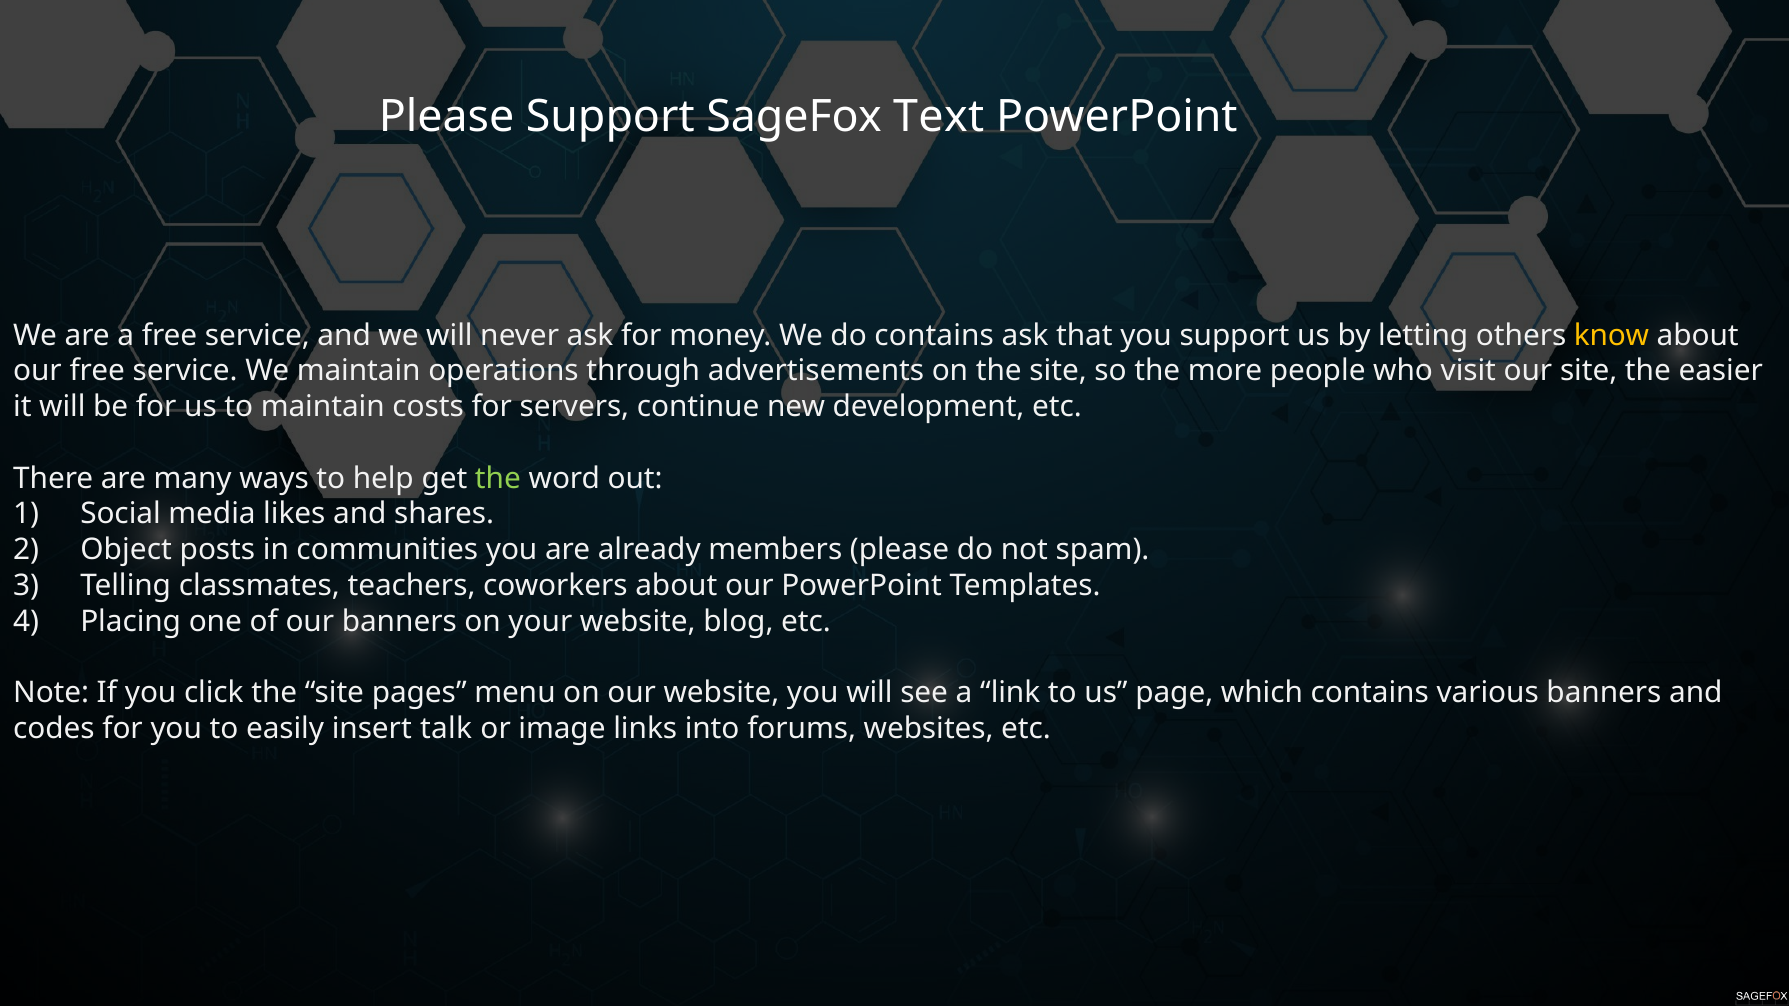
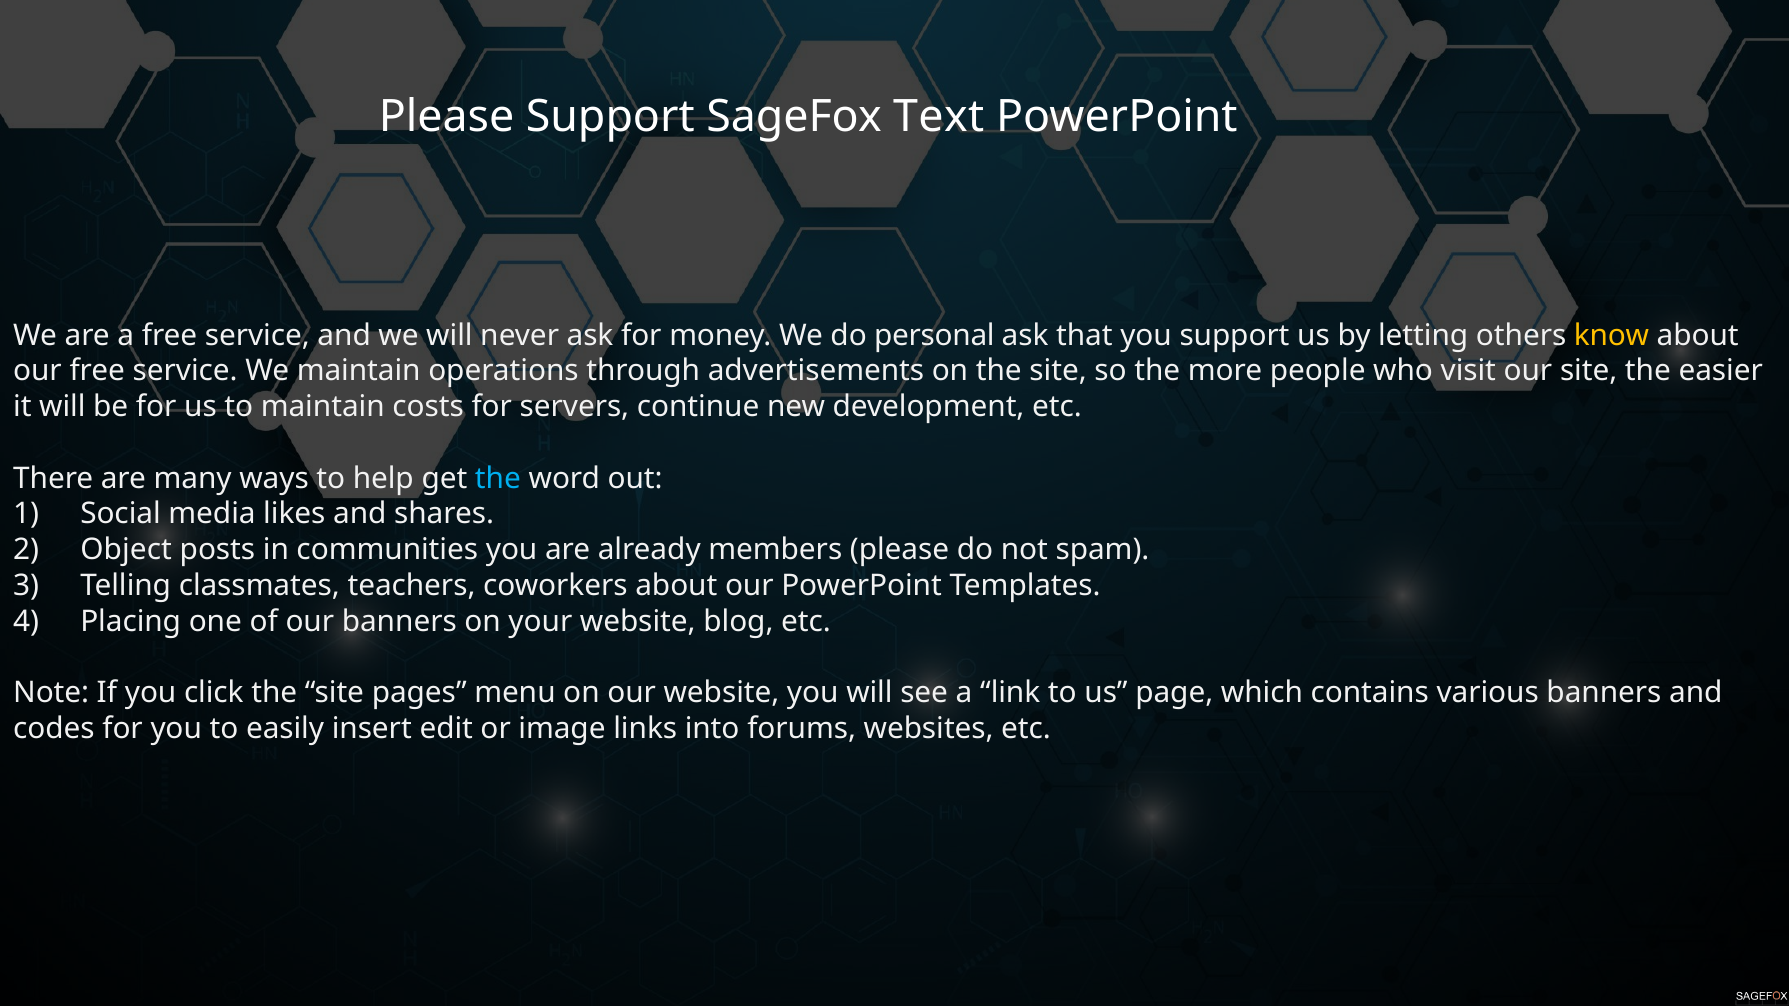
do contains: contains -> personal (934, 335)
the colour: light green -> light blue (498, 478)
talk: talk -> edit (446, 729)
